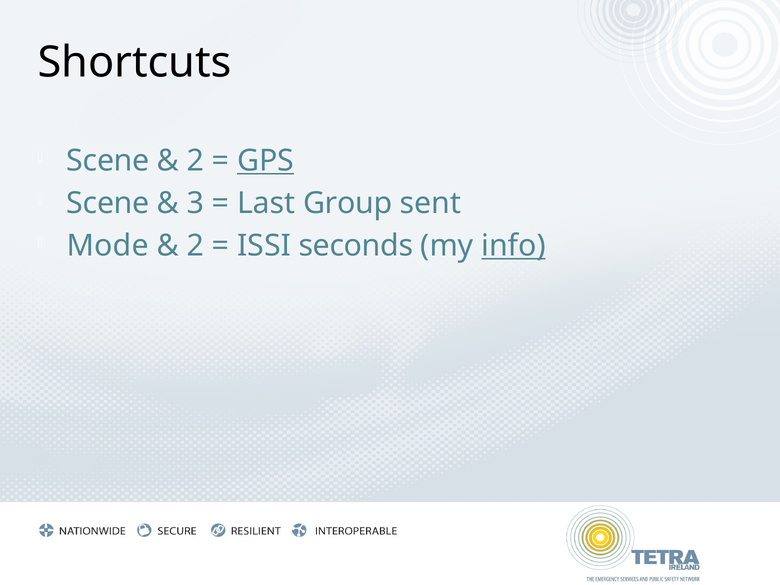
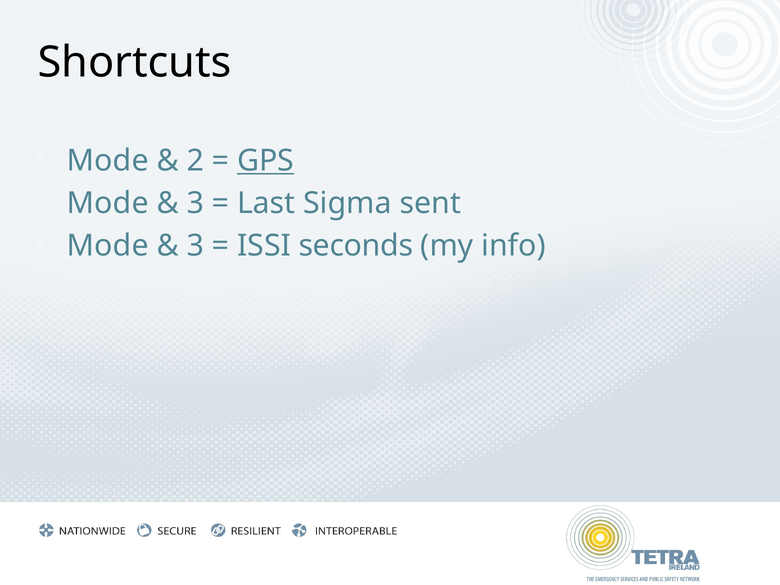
Scene: Scene -> Mode (108, 161)
Scene: Scene -> Mode (108, 203)
Group: Group -> Sigma (348, 203)
2: 2 -> 3 (195, 246)
info underline: present -> none (513, 246)
